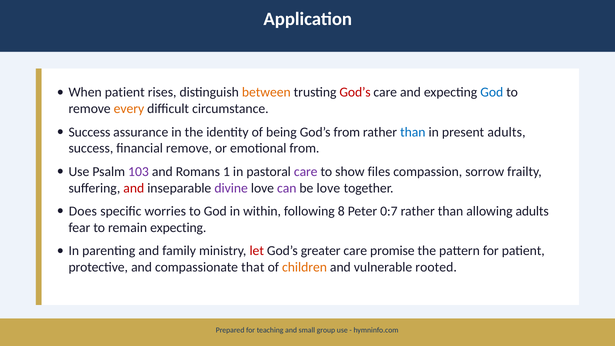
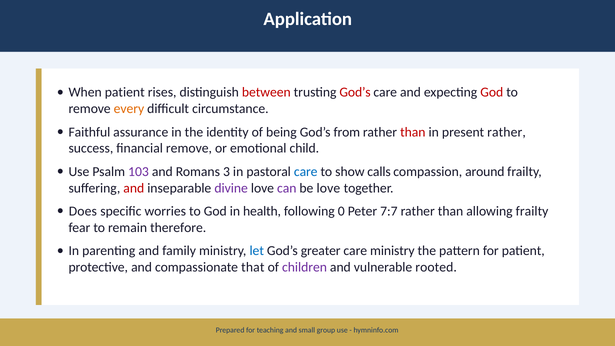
between colour: orange -> red (266, 92)
God colour: blue -> red (492, 92)
Success: Success -> Faithful (89, 132)
than colour: blue -> red (413, 132)
present adults: adults -> rather (506, 132)
emotional from: from -> child (304, 148)
1: 1 -> 3 (227, 172)
care colour: purple -> blue (306, 172)
files: files -> calls (379, 172)
sorrow: sorrow -> around (485, 172)
within: within -> health (262, 211)
8: 8 -> 0 (341, 211)
0:7: 0:7 -> 7:7 (389, 211)
allowing adults: adults -> frailty (532, 211)
remain expecting: expecting -> therefore (178, 228)
let colour: red -> blue (257, 251)
care promise: promise -> ministry (392, 251)
children colour: orange -> purple (305, 267)
